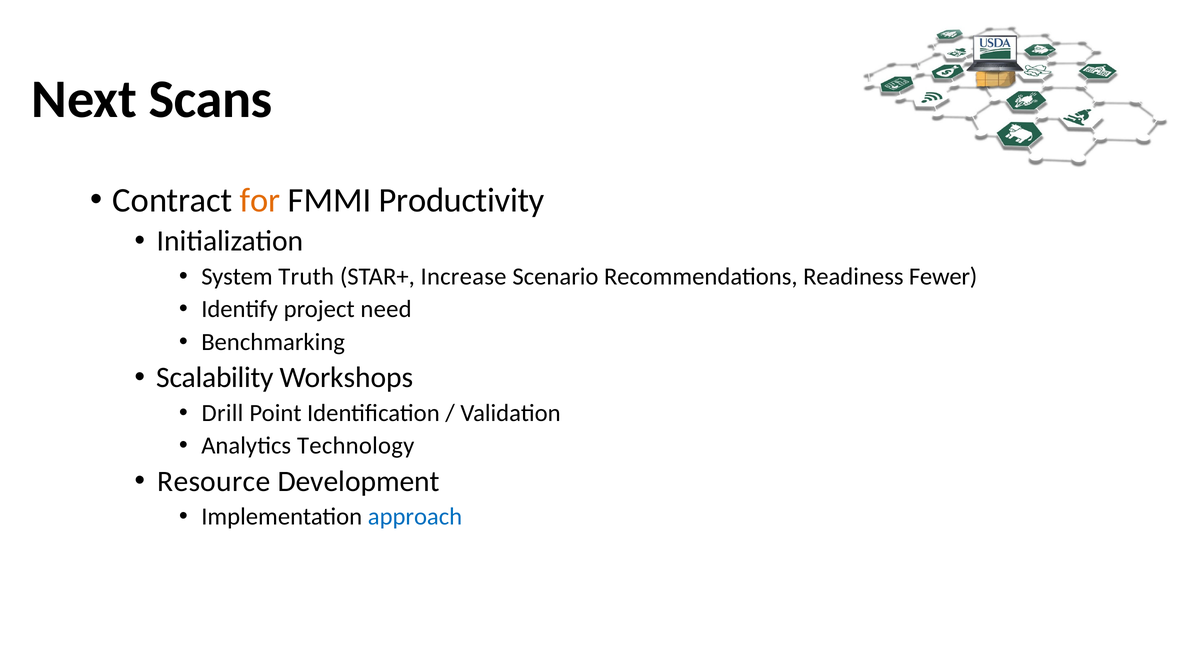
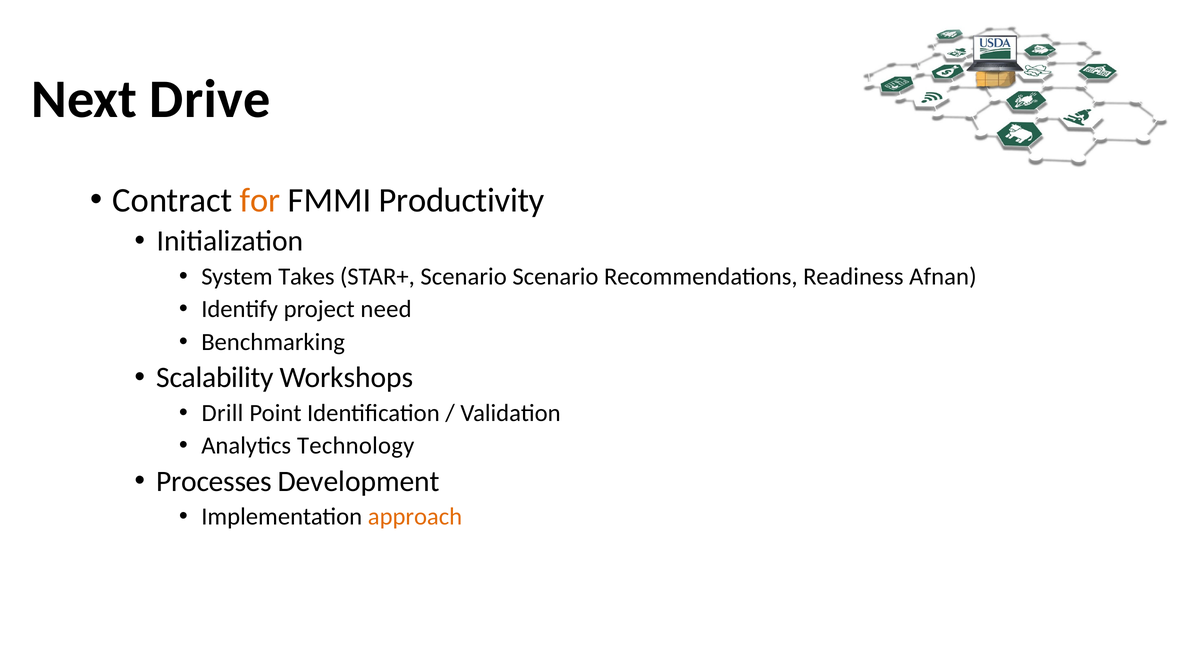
Scans: Scans -> Drive (210, 99)
Truth: Truth -> Takes (306, 276)
STAR+ Increase: Increase -> Scenario (464, 276)
Fewer: Fewer -> Afnan (943, 276)
Resource: Resource -> Processes (214, 481)
approach colour: blue -> orange (415, 517)
